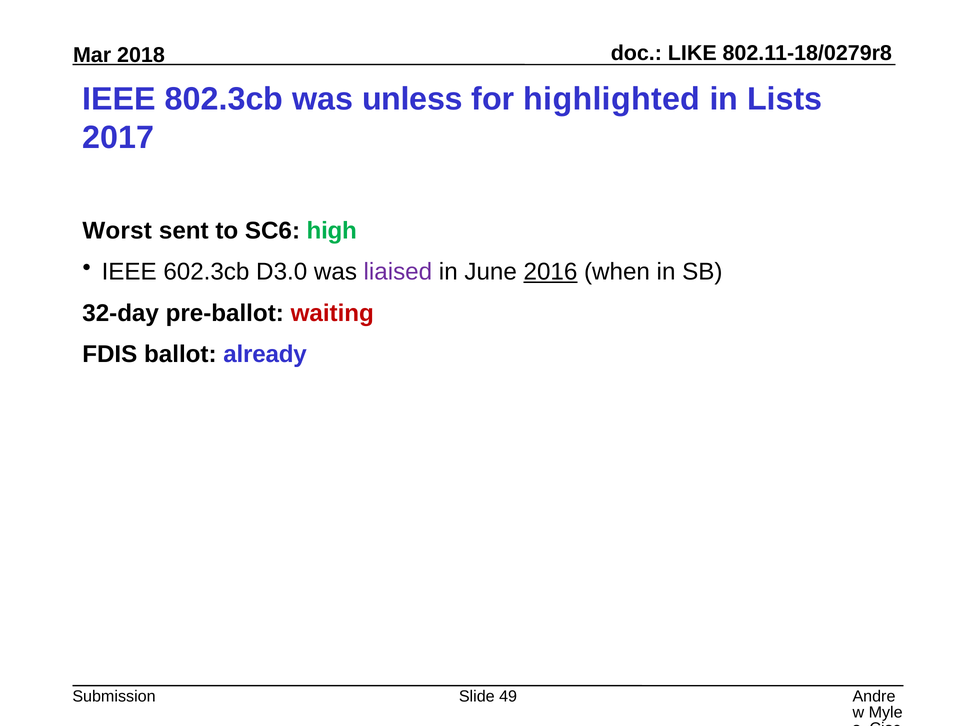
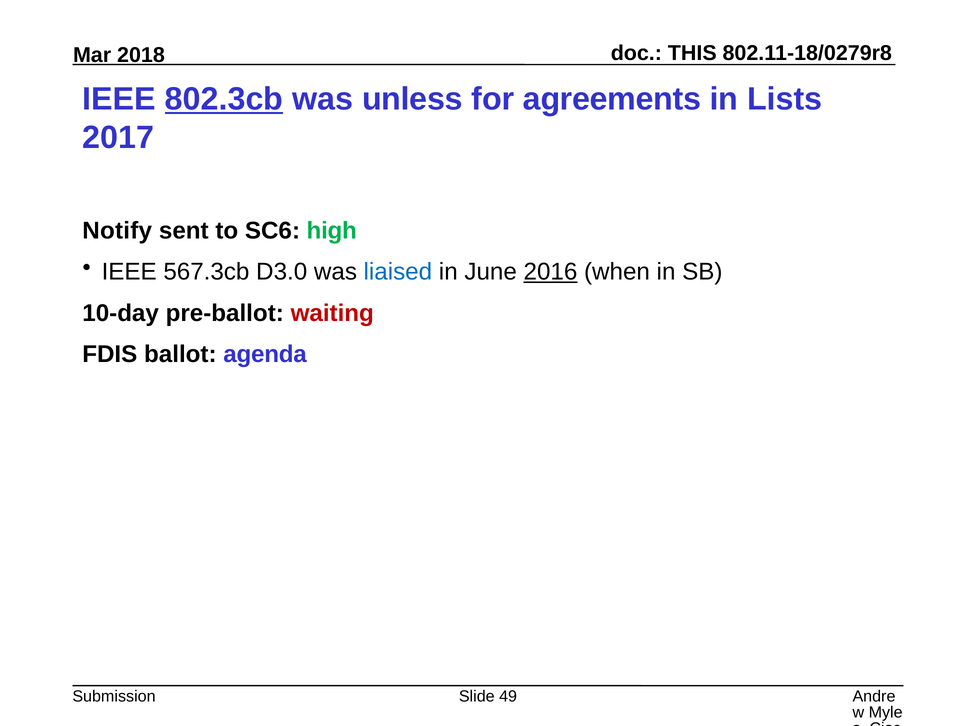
LIKE: LIKE -> THIS (692, 53)
802.3cb underline: none -> present (224, 99)
highlighted: highlighted -> agreements (612, 99)
Worst: Worst -> Notify (117, 231)
602.3cb: 602.3cb -> 567.3cb (206, 272)
liaised colour: purple -> blue (398, 272)
32-day: 32-day -> 10-day (121, 313)
already: already -> agenda (265, 354)
